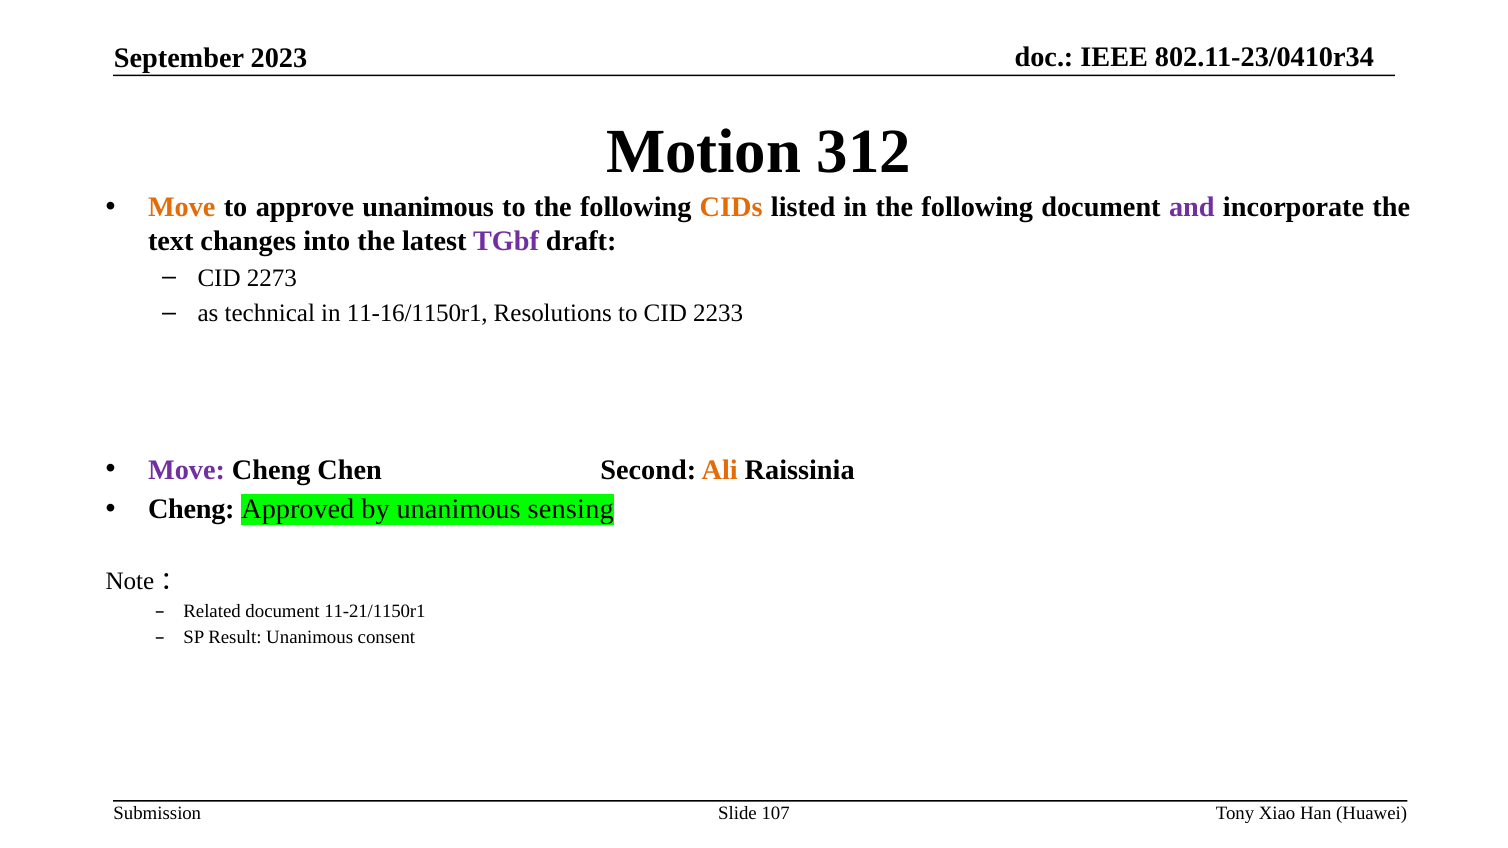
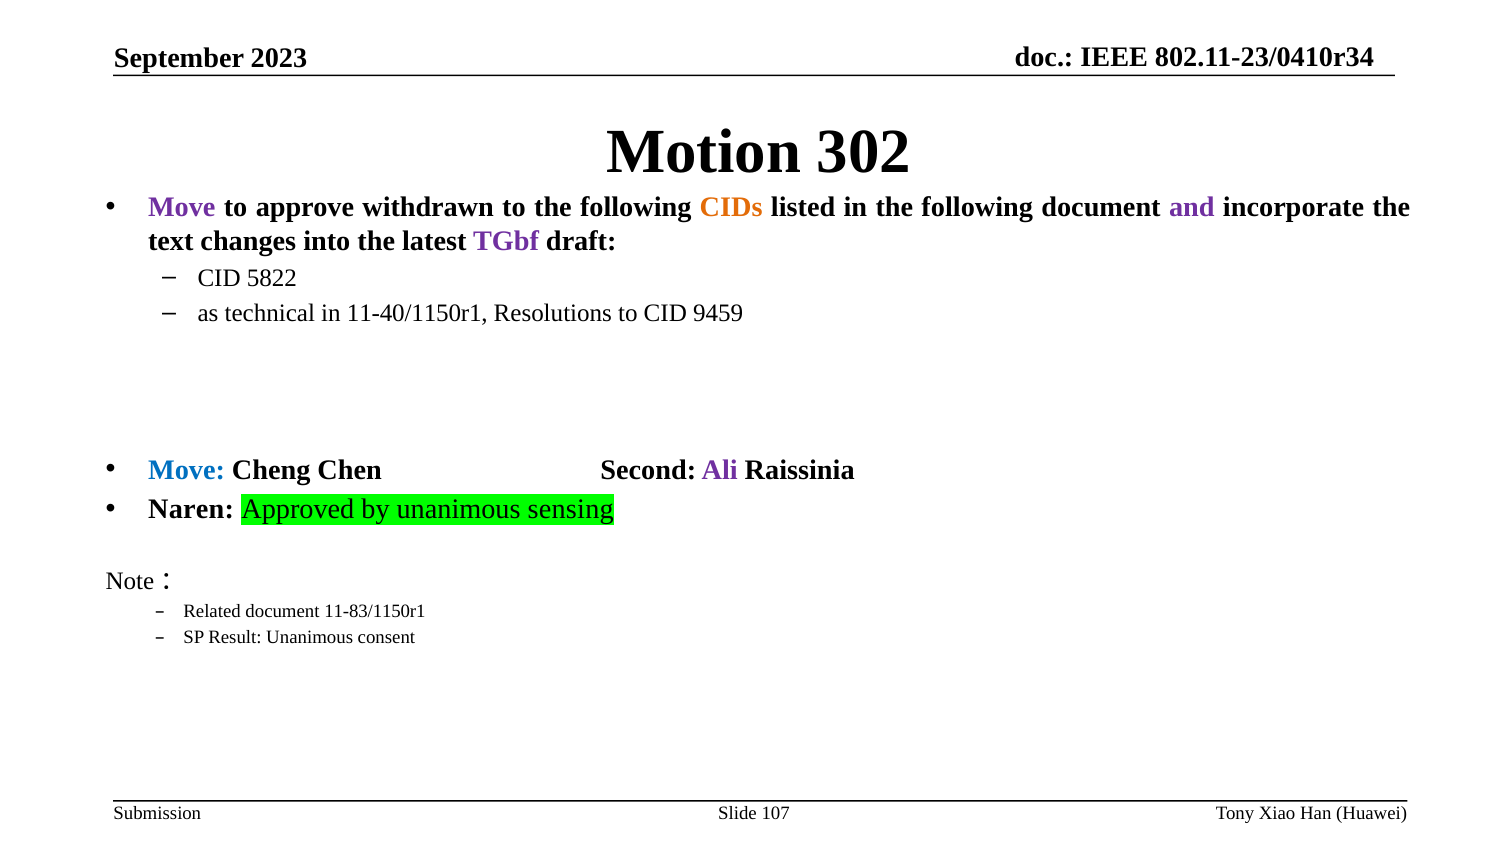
312: 312 -> 302 (864, 151)
Move colour: orange -> purple (182, 207)
approve unanimous: unanimous -> withdrawn (428, 207)
2273: 2273 -> 5822 (272, 278)
11-16/1150r1: 11-16/1150r1 -> 11-40/1150r1 (417, 313)
2233: 2233 -> 9459 (718, 313)
Move colour: purple -> blue (187, 470)
Ali colour: orange -> purple (720, 470)
Cheng: Cheng -> Naren (191, 510)
11-21/1150r1: 11-21/1150r1 -> 11-83/1150r1 (375, 611)
